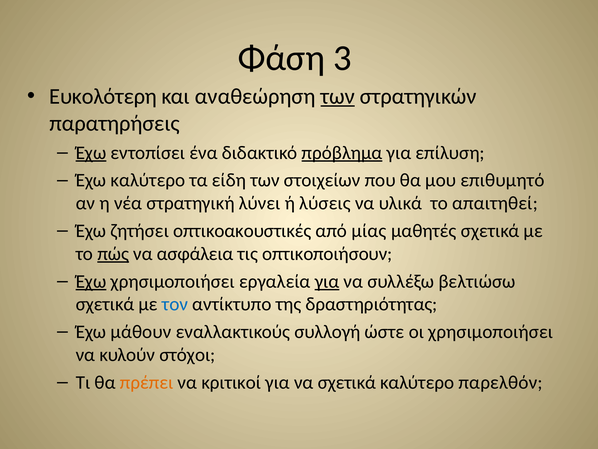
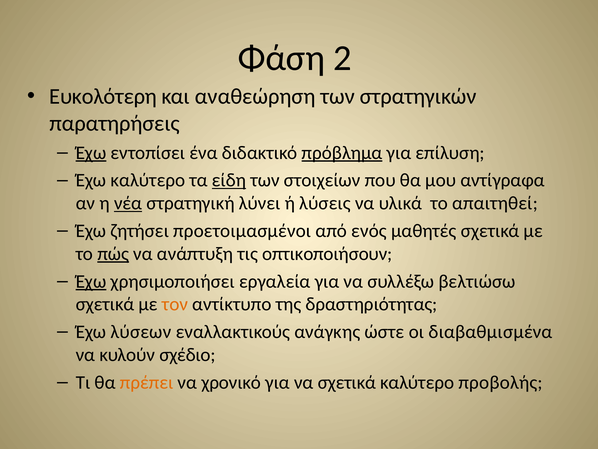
3: 3 -> 2 (343, 58)
των underline: present -> none (338, 96)
είδη underline: none -> present (229, 180)
επιθυμητό: επιθυμητό -> αντίγραφα (503, 180)
νέα underline: none -> present (128, 203)
οπτικοακουστικές: οπτικοακουστικές -> προετοιμασμένοι (242, 231)
μίας: μίας -> ενός (369, 231)
ασφάλεια: ασφάλεια -> ανάπτυξη (195, 254)
για underline: present -> none (327, 281)
τον colour: blue -> orange (175, 304)
μάθουν: μάθουν -> λύσεων (141, 332)
συλλογή: συλλογή -> ανάγκης (327, 332)
οι χρησιμοποιήσει: χρησιμοποιήσει -> διαβαθμισμένα (491, 332)
στόχοι: στόχοι -> σχέδιο (188, 354)
κριτικοί: κριτικοί -> χρονικό (231, 382)
παρελθόν: παρελθόν -> προβολής (501, 382)
